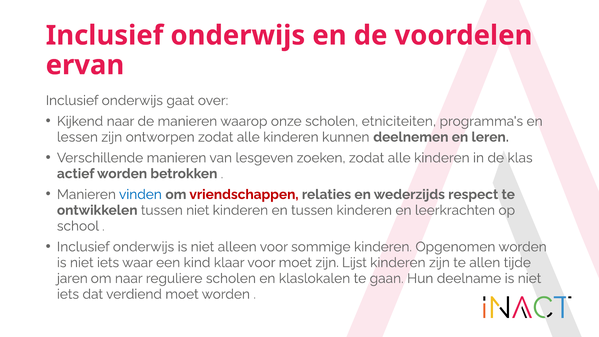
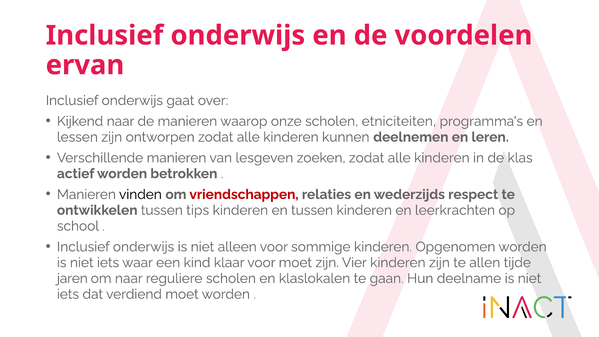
vinden colour: blue -> black (140, 194)
tussen niet: niet -> tips (198, 210)
Lijst: Lijst -> Vier (354, 263)
